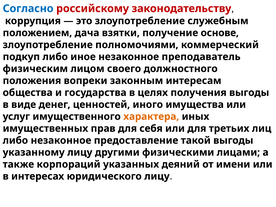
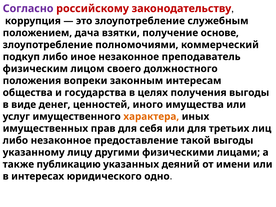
Согласно colour: blue -> purple (28, 9)
корпораций: корпораций -> публикацию (69, 164)
юридического лицу: лицу -> одно (157, 176)
